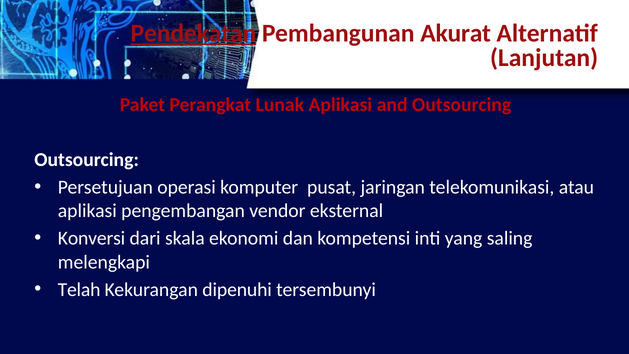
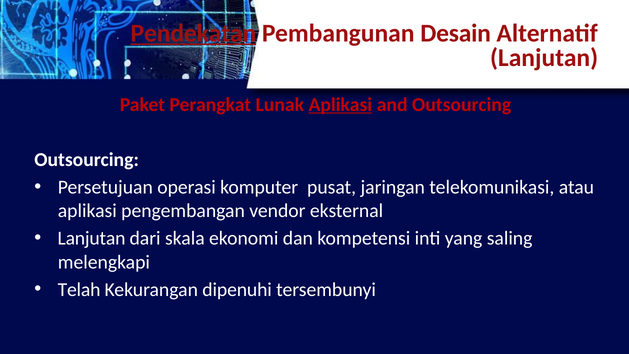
Akurat: Akurat -> Desain (456, 33)
Aplikasi underline: none -> present (340, 105)
Konversi: Konversi -> Lanjutan (92, 238)
